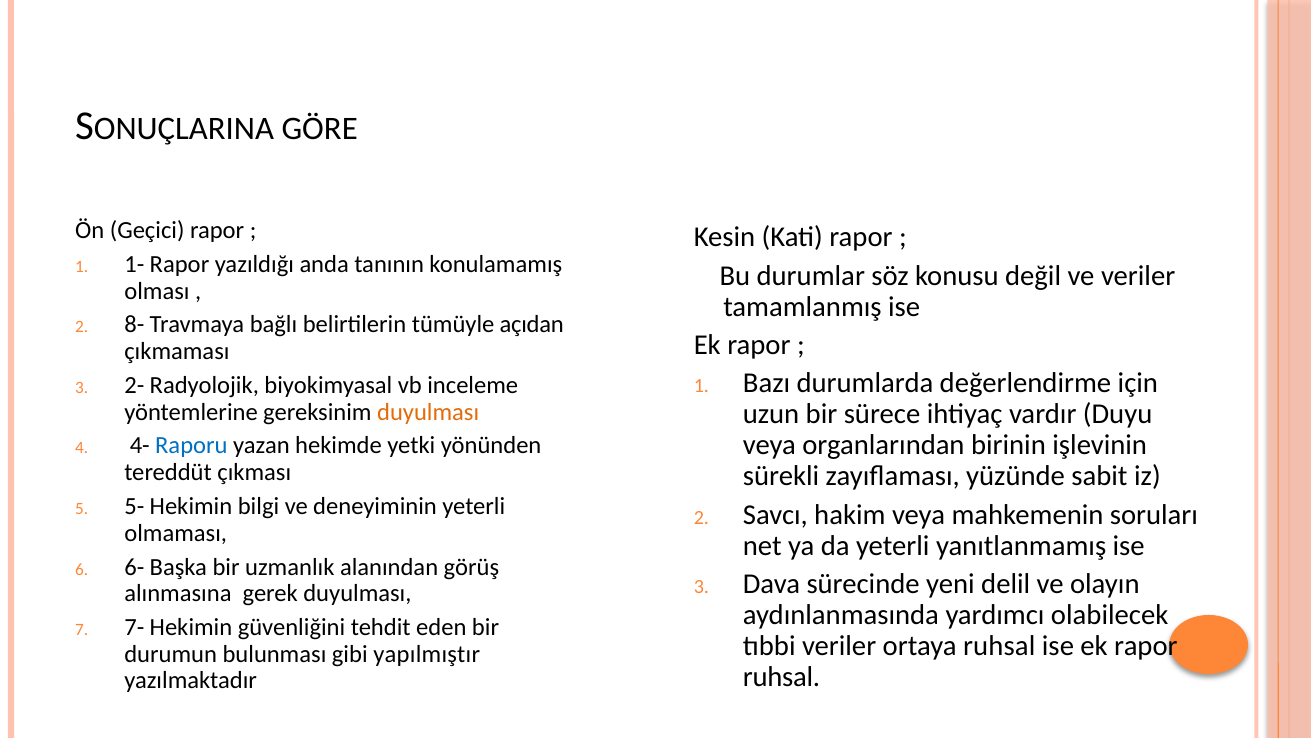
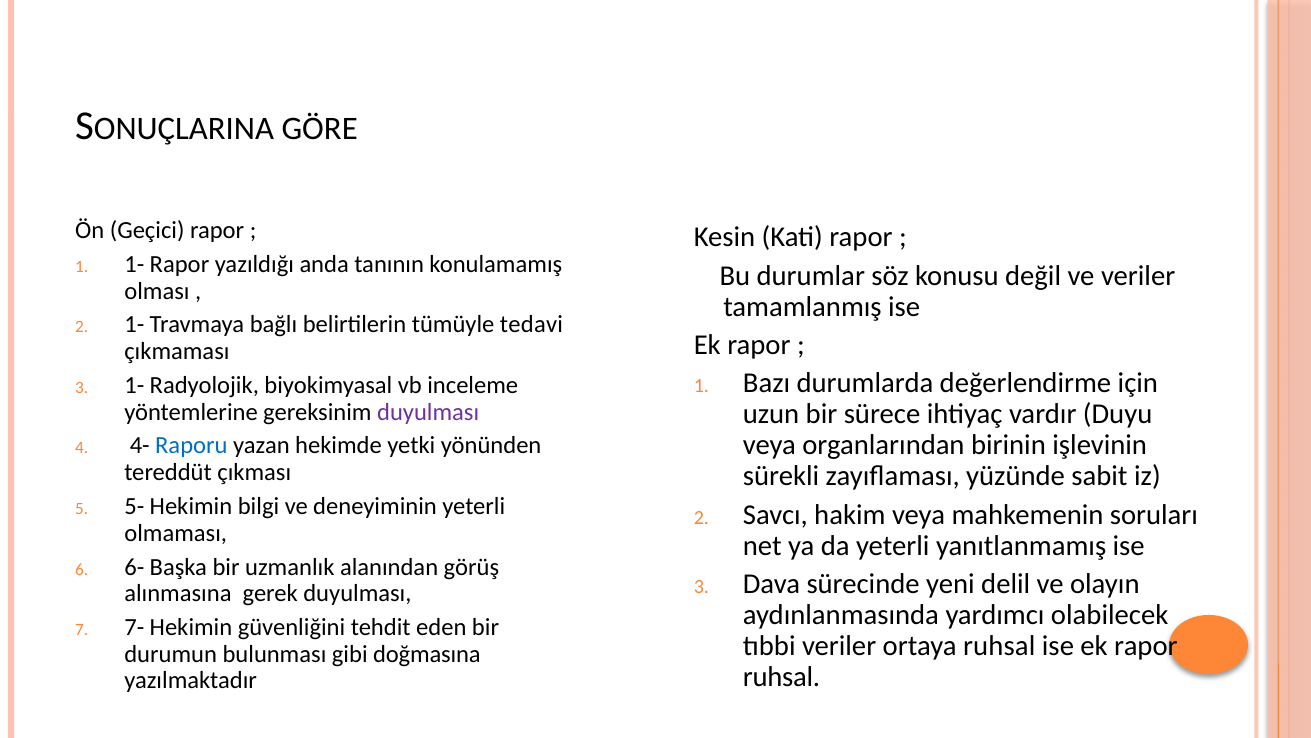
8-: 8- -> 1- (134, 325)
açıdan: açıdan -> tedavi (531, 325)
2-: 2- -> 1- (134, 385)
duyulması colour: orange -> purple (428, 412)
yapılmıştır: yapılmıştır -> doğmasına (427, 653)
